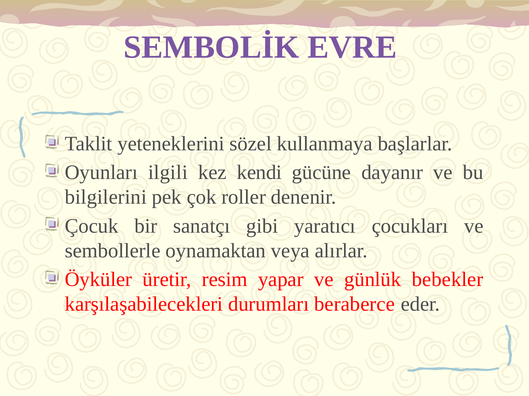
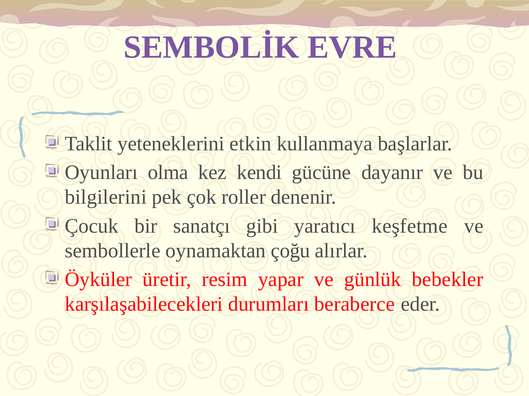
sözel: sözel -> etkin (251, 144)
ilgili: ilgili -> olma (168, 173)
çocukları: çocukları -> keşfetme (410, 226)
veya: veya -> çoğu (290, 251)
